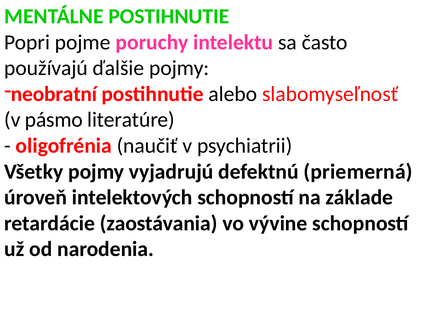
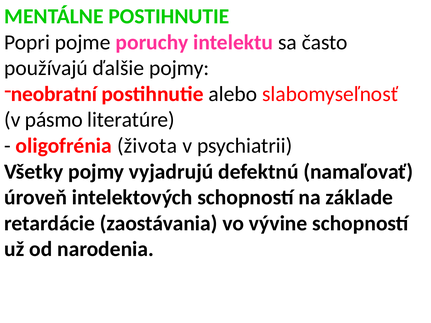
naučiť: naučiť -> života (147, 146)
priemerná: priemerná -> namaľovať (358, 172)
